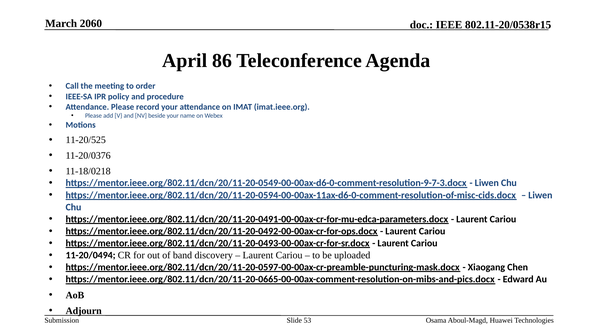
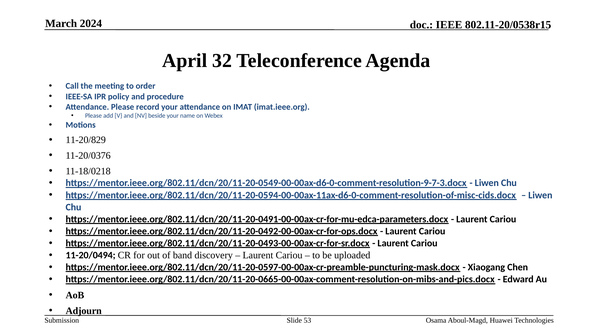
2060: 2060 -> 2024 (91, 24)
86: 86 -> 32 (222, 61)
11-20/525: 11-20/525 -> 11-20/829 (86, 140)
